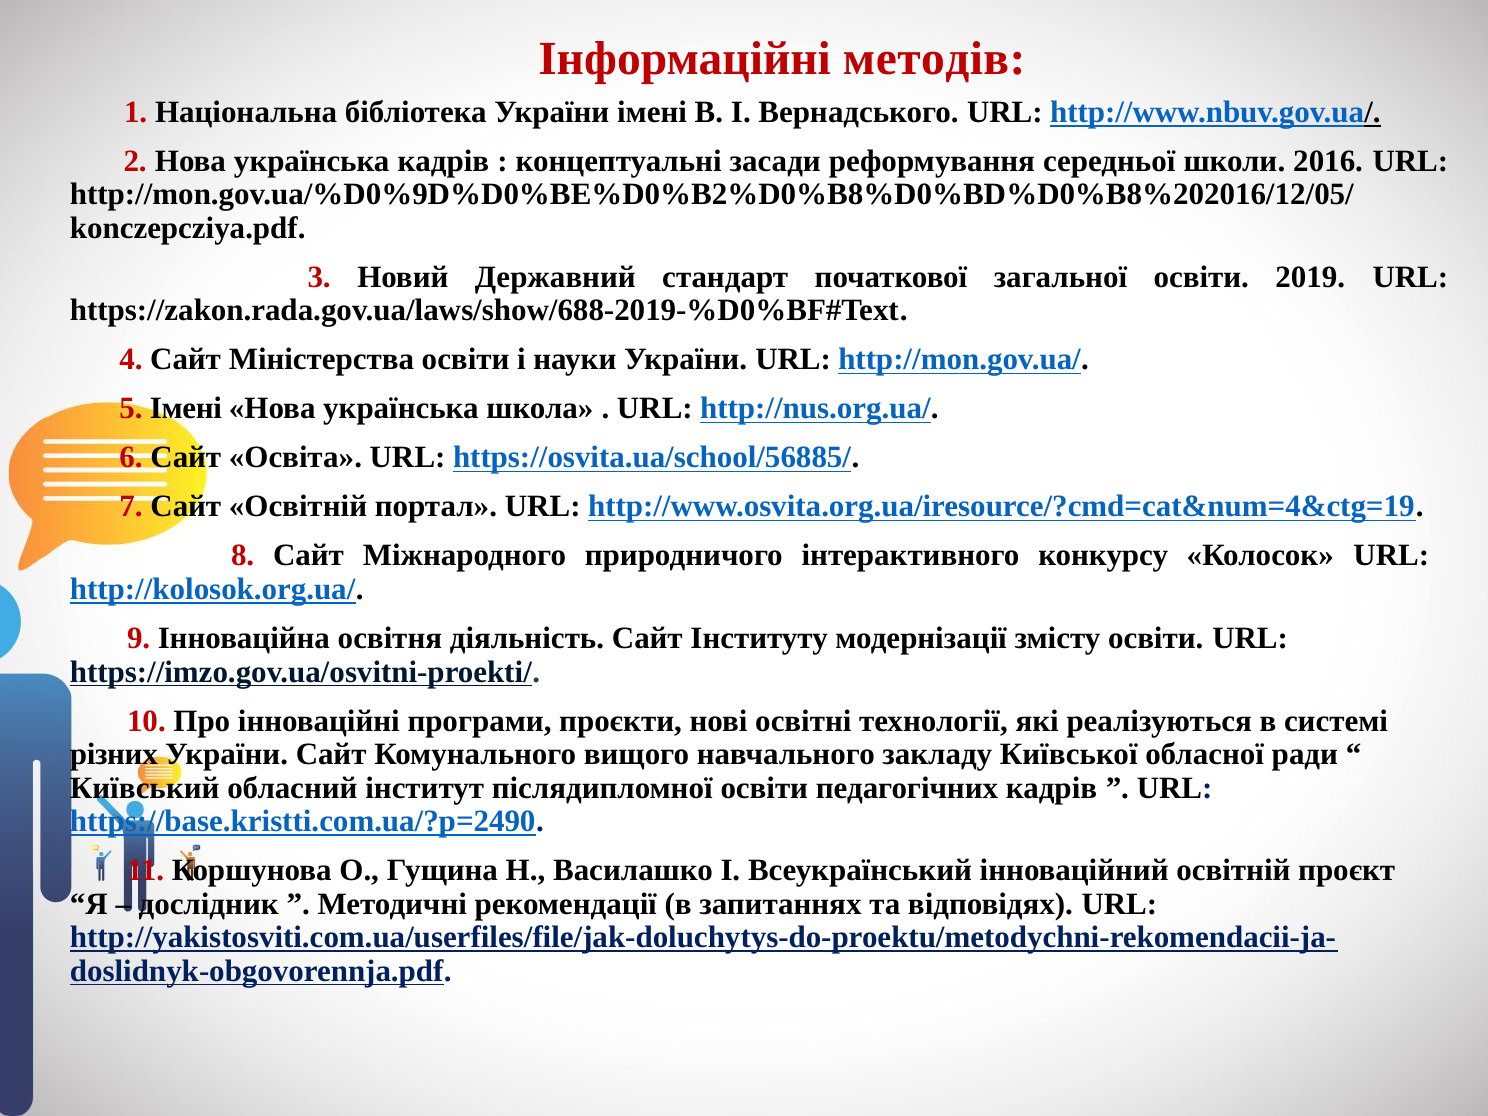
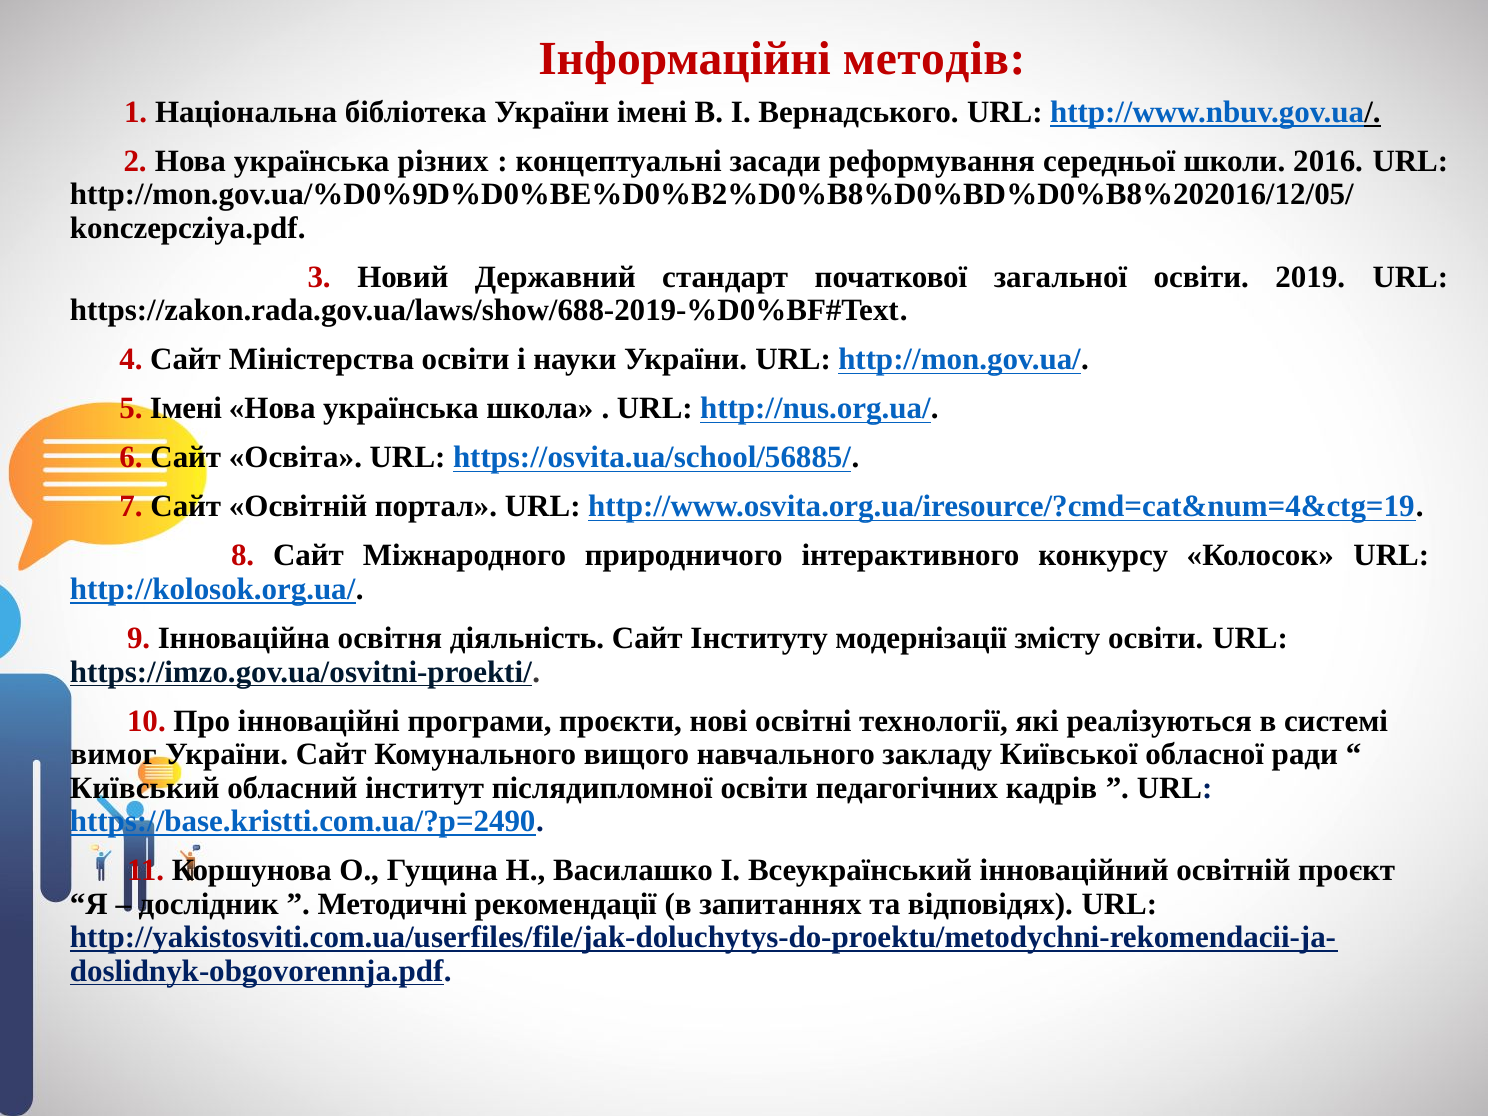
українська кадрів: кадрів -> різних (443, 161)
різних: різних -> вимог (114, 754)
